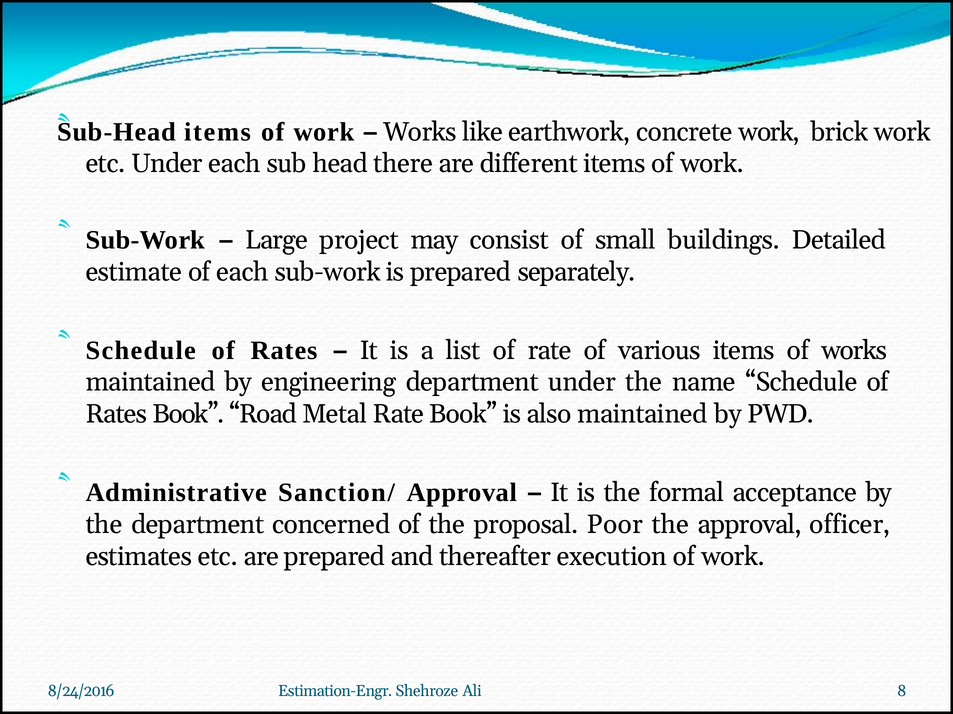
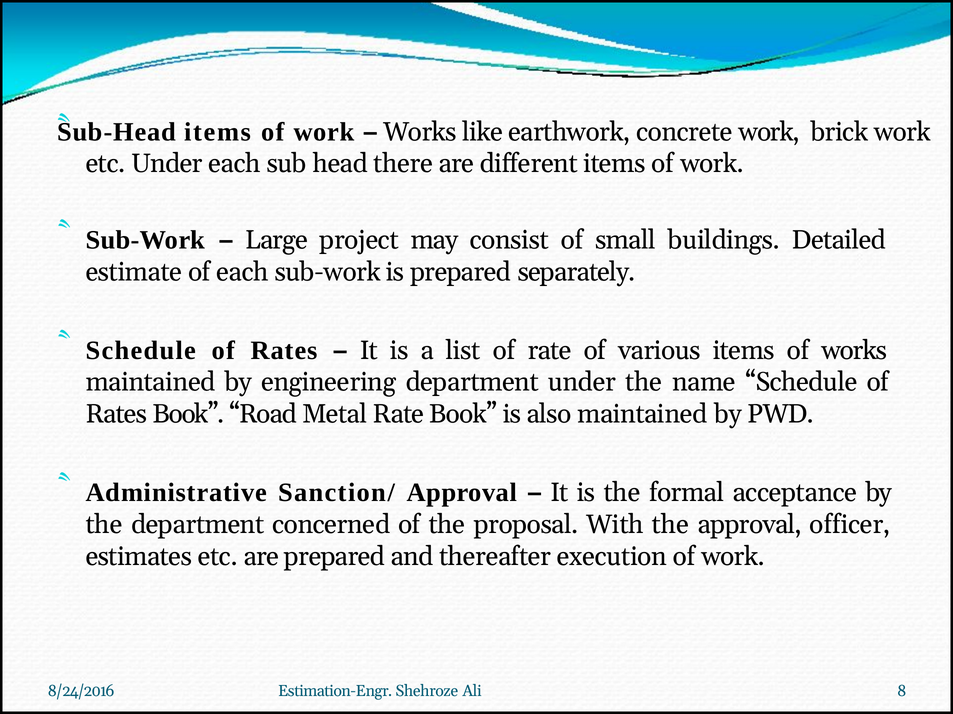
Poor: Poor -> With (615, 525)
